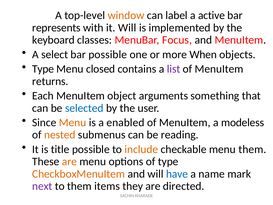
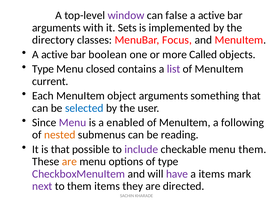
window colour: orange -> purple (126, 15)
label: label -> false (177, 15)
represents: represents -> arguments (56, 28)
it Will: Will -> Sets (127, 28)
keyboard: keyboard -> directory (53, 40)
select: select -> active (55, 54)
bar possible: possible -> boolean (108, 54)
When: When -> Called (203, 54)
returns: returns -> current (50, 81)
Menu colour: orange -> purple (73, 122)
modeless: modeless -> following (243, 122)
is title: title -> that (60, 149)
include colour: orange -> purple (141, 149)
CheckboxMenuItem colour: orange -> purple (79, 174)
have colour: blue -> purple (177, 174)
a name: name -> items (212, 174)
